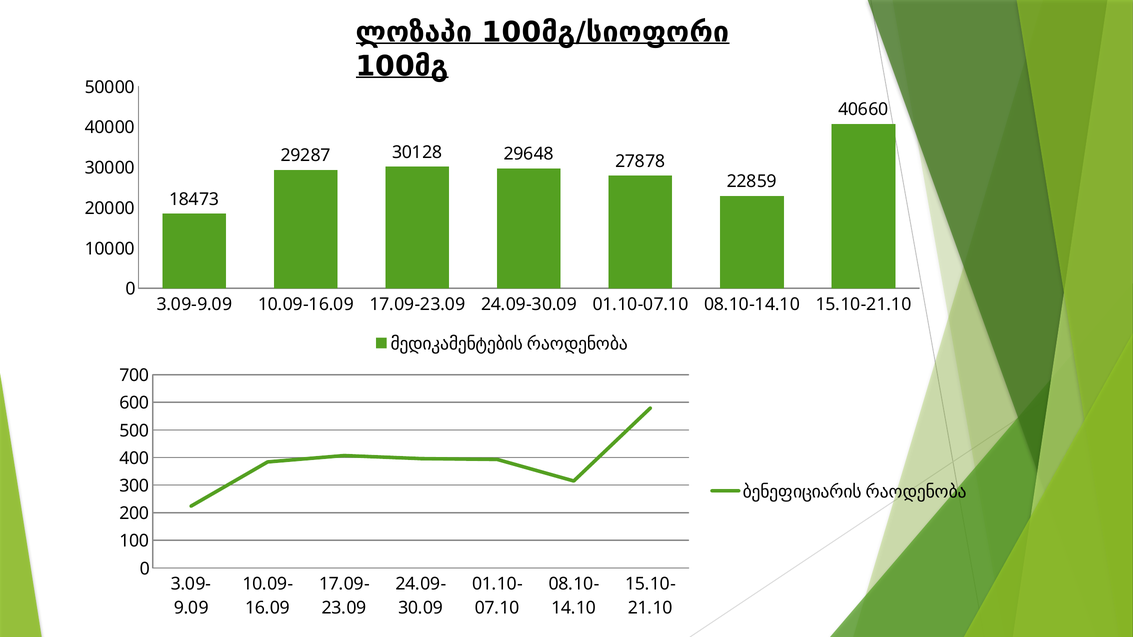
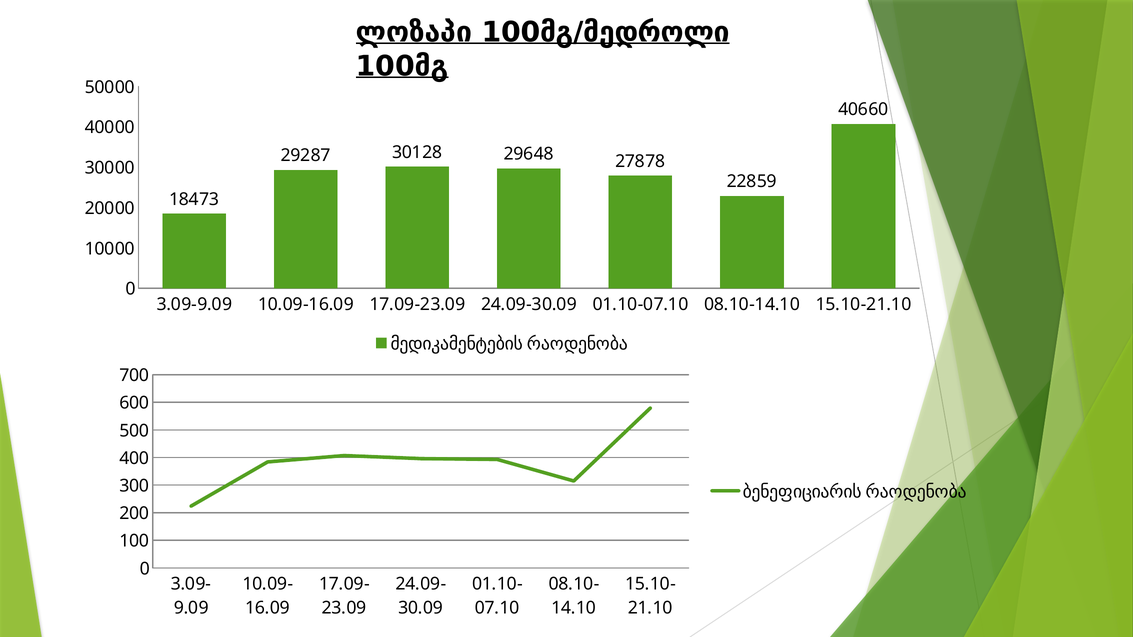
100მგ/სიოფორი: 100მგ/სიოფორი -> 100მგ/მედროლი (606, 33)
